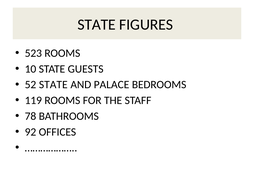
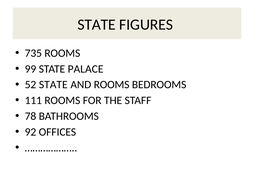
523: 523 -> 735 (33, 53)
10: 10 -> 99 (30, 69)
GUESTS: GUESTS -> PALACE (86, 69)
AND PALACE: PALACE -> ROOMS (112, 85)
119: 119 -> 111 (33, 101)
